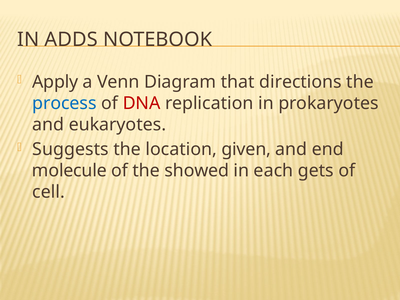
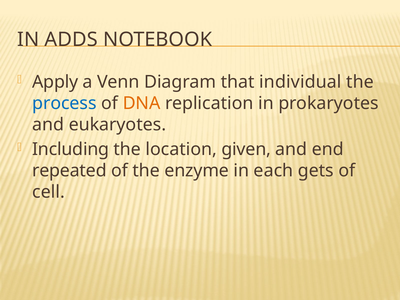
directions: directions -> individual (300, 82)
DNA colour: red -> orange (142, 103)
Suggests: Suggests -> Including (71, 149)
molecule: molecule -> repeated (69, 171)
showed: showed -> enzyme (197, 171)
